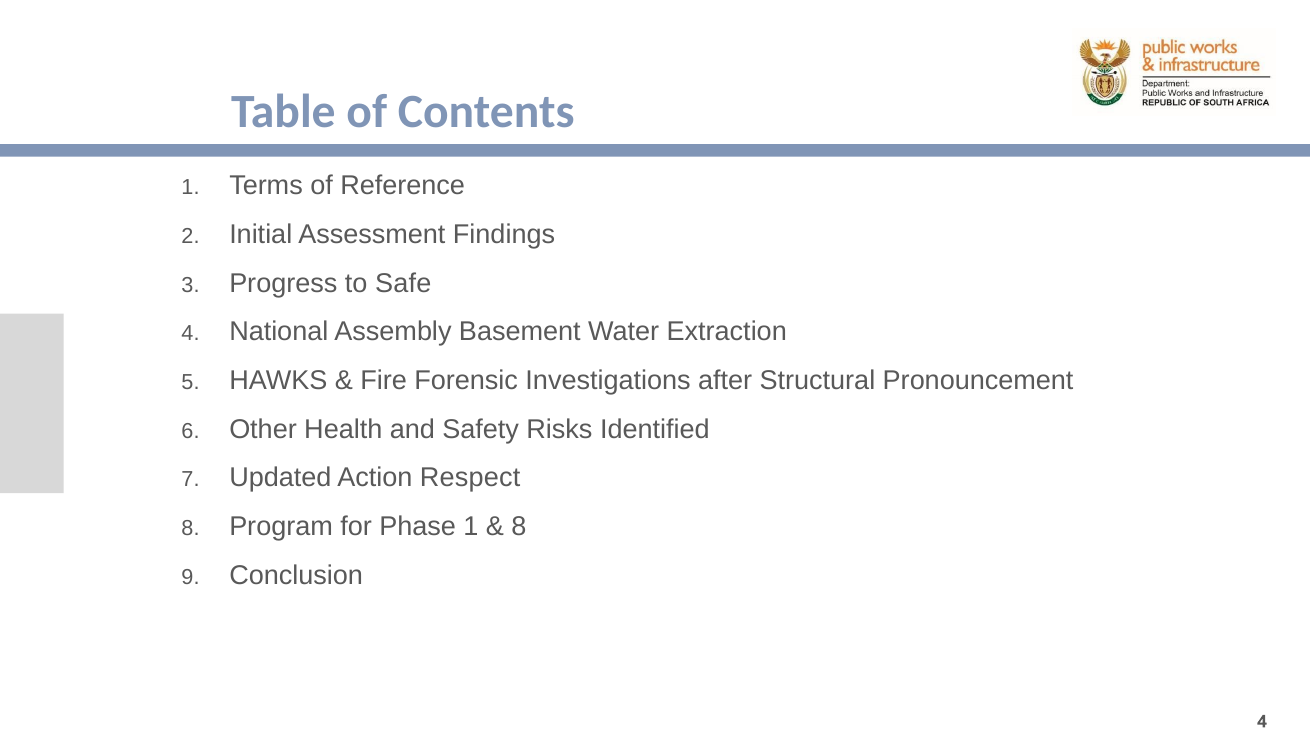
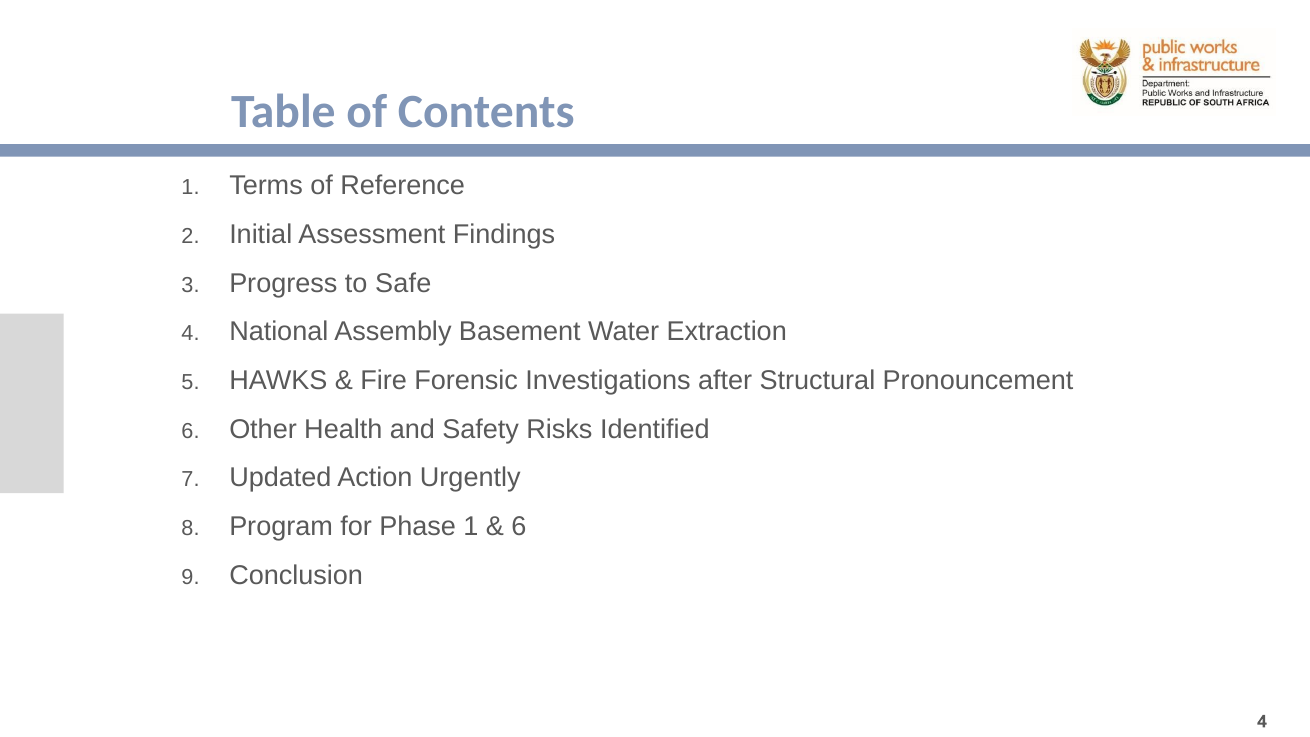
Respect: Respect -> Urgently (470, 478)
8: 8 -> 6 (519, 527)
